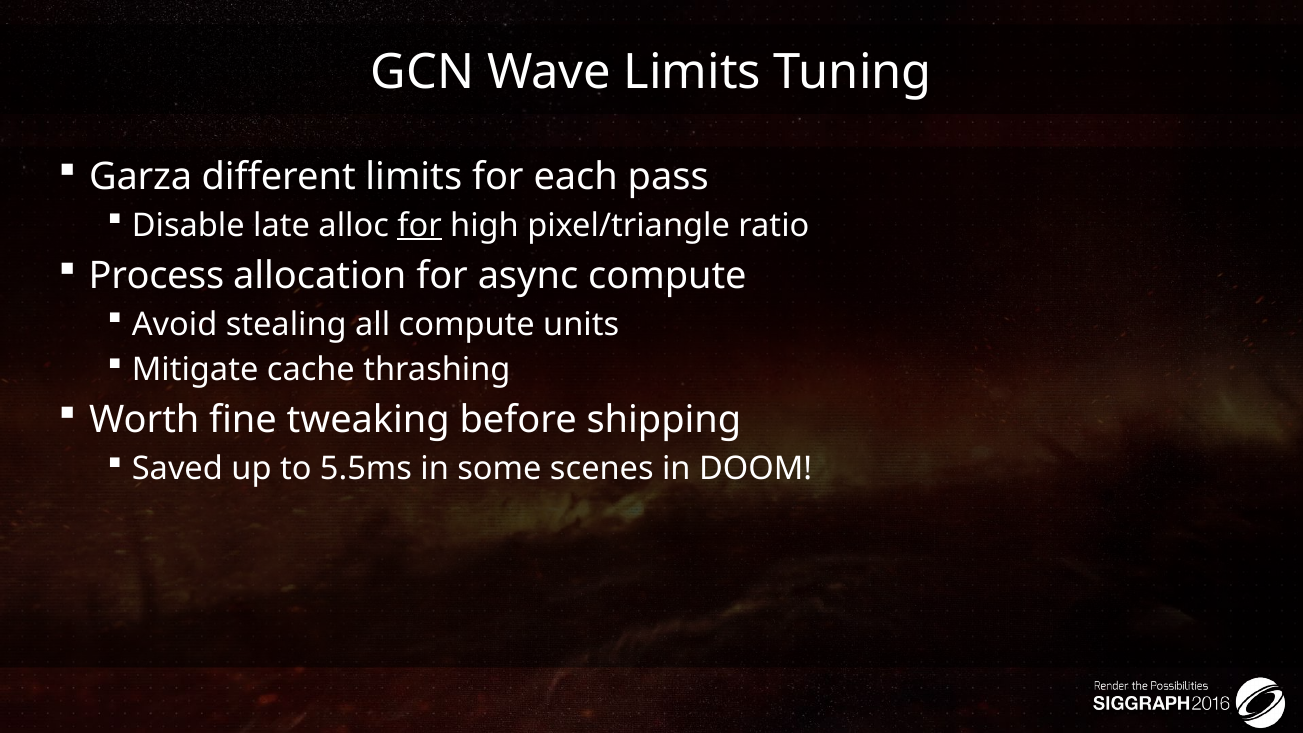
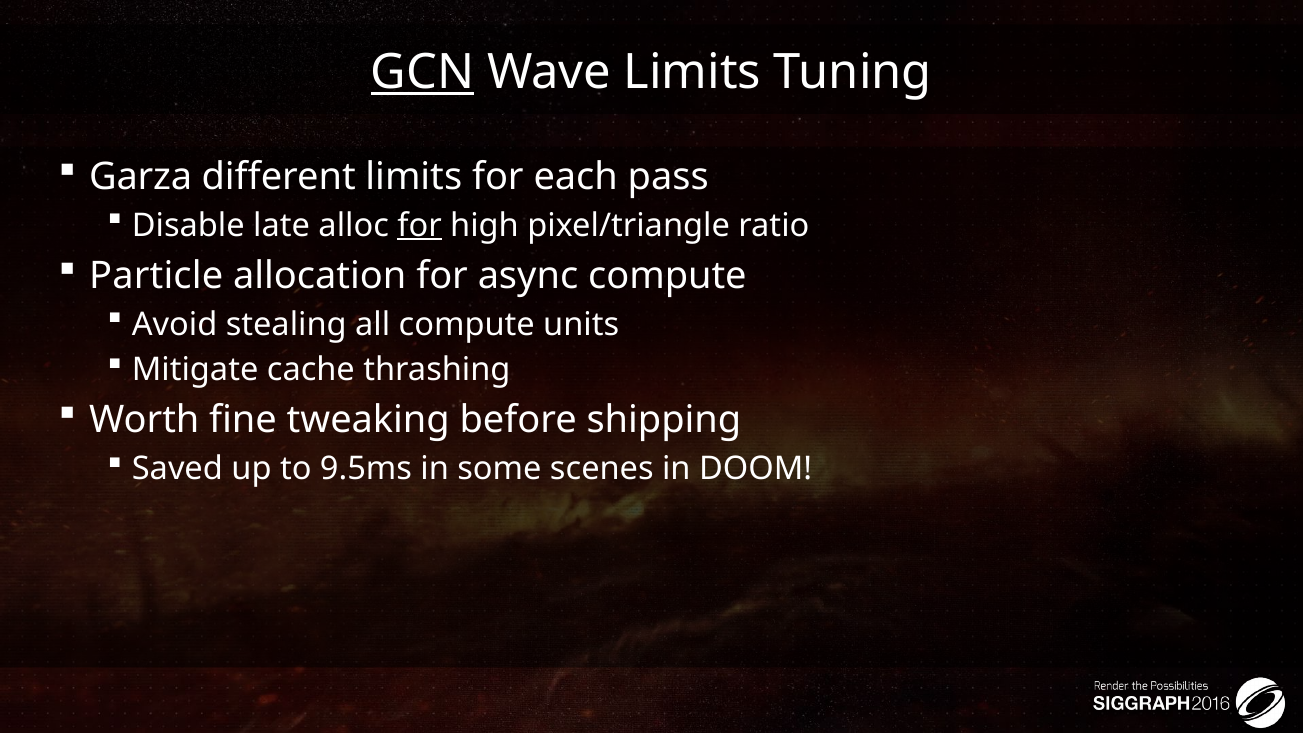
GCN underline: none -> present (423, 73)
Process: Process -> Particle (156, 276)
5.5ms: 5.5ms -> 9.5ms (366, 469)
